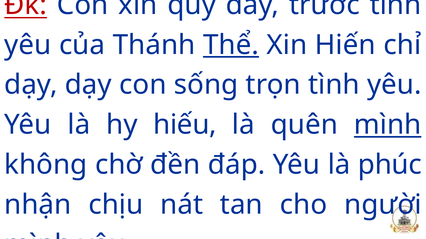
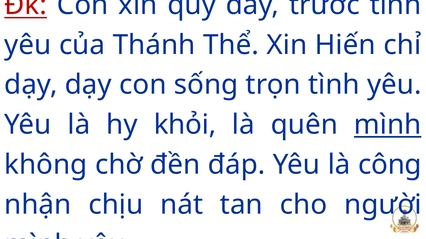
Thể underline: present -> none (231, 45)
hiếu: hiếu -> khỏi (185, 125)
phúc: phúc -> công (390, 165)
